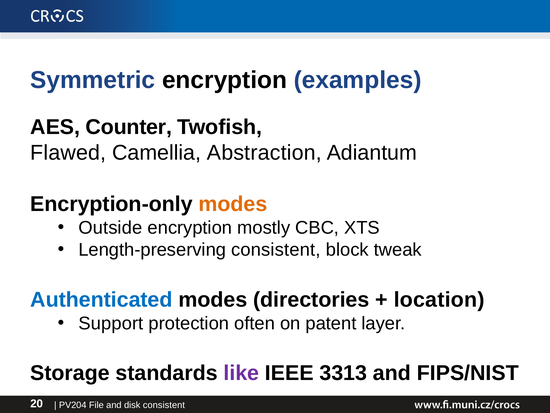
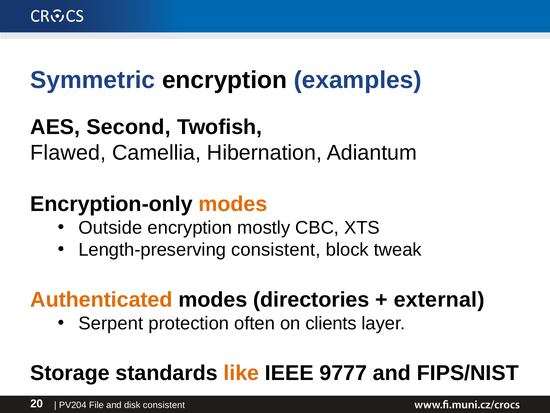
Counter: Counter -> Second (129, 127)
Abstraction: Abstraction -> Hibernation (264, 153)
Authenticated colour: blue -> orange (101, 299)
location: location -> external (439, 299)
Support: Support -> Serpent (111, 323)
patent: patent -> clients (331, 323)
like colour: purple -> orange (241, 373)
3313: 3313 -> 9777 (343, 373)
